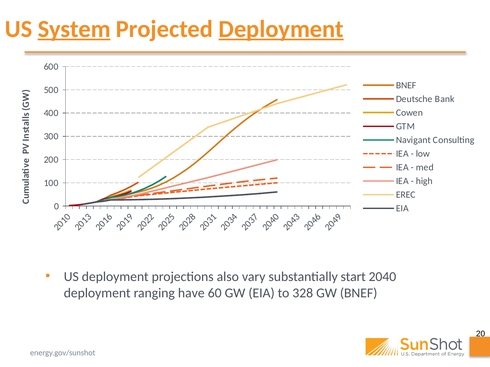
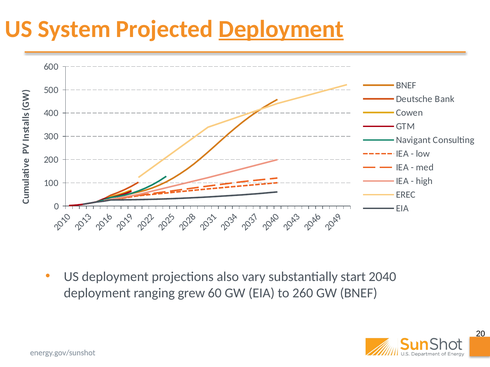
System underline: present -> none (74, 29)
have: have -> grew (191, 293)
328: 328 -> 260 (303, 293)
